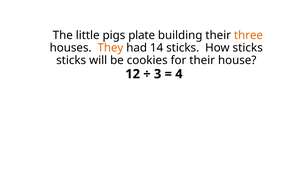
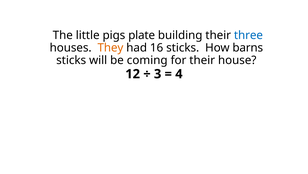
three colour: orange -> blue (248, 35)
14: 14 -> 16 (157, 48)
How sticks: sticks -> barns (248, 48)
cookies: cookies -> coming (147, 60)
